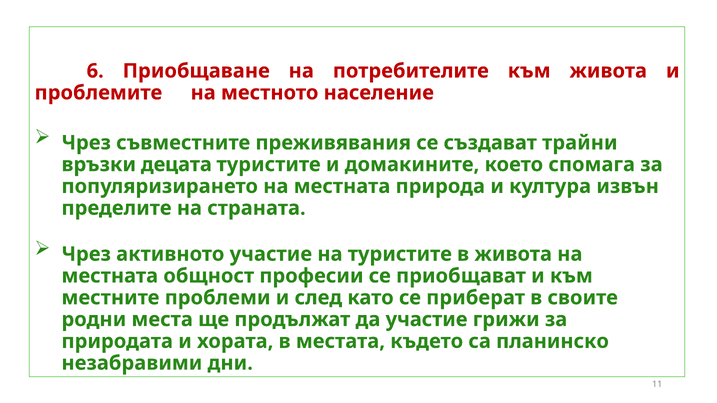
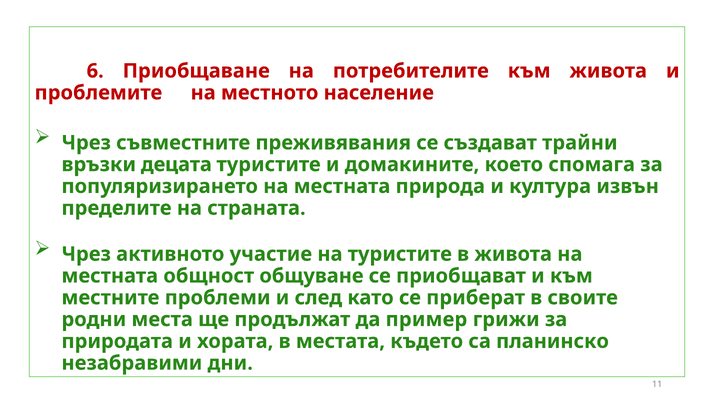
професии: професии -> общуване (311, 276)
да участие: участие -> пример (426, 320)
